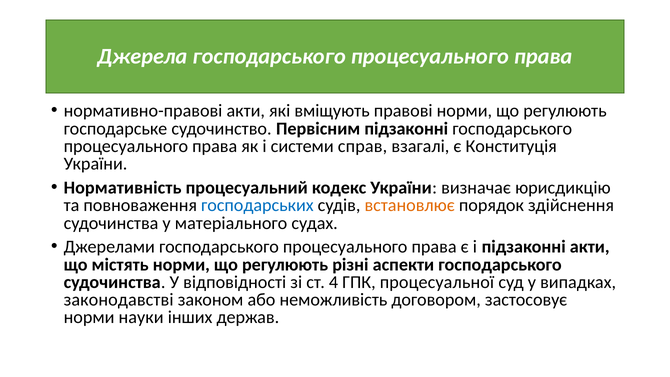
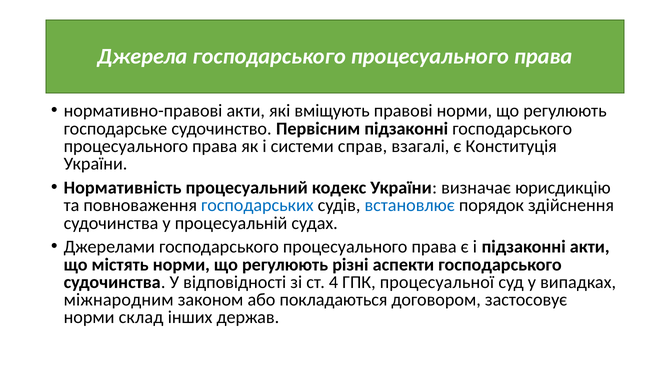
встановлює colour: orange -> blue (410, 205)
матеріального: матеріального -> процесуальній (231, 223)
законодавстві: законодавстві -> міжнародним (119, 300)
неможливість: неможливість -> покладаються (334, 300)
науки: науки -> склад (141, 317)
